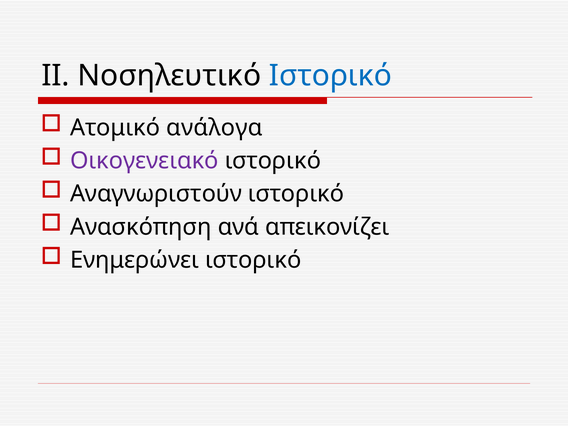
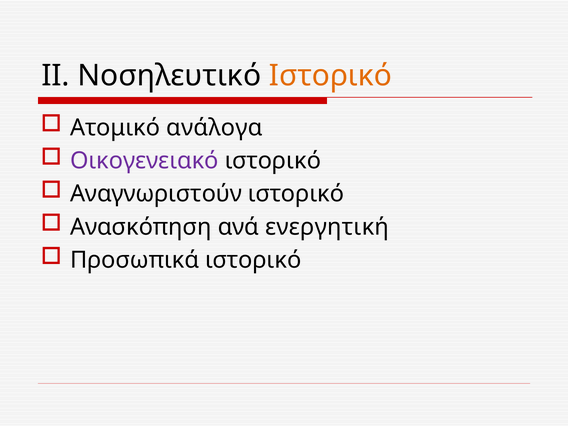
Ιστορικό colour: blue -> orange (330, 76)
απεικονίζει: απεικονίζει -> ενεργητική (327, 227)
Ενημερώνει: Ενημερώνει -> Προσωπικά (135, 260)
